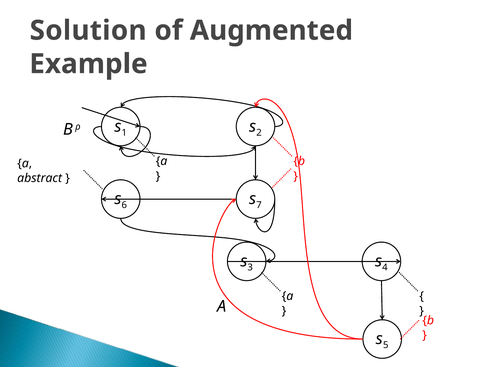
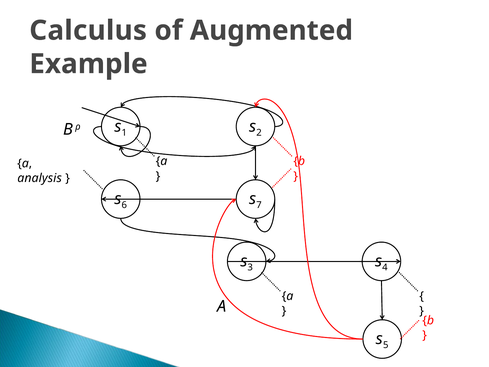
Solution: Solution -> Calculus (88, 30)
abstract: abstract -> analysis (40, 178)
